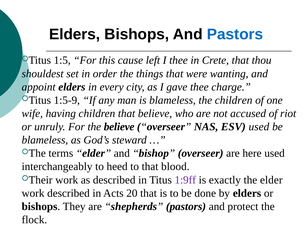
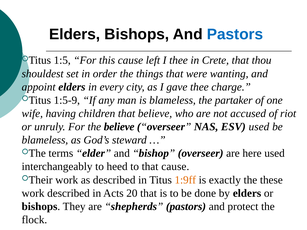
the children: children -> partaker (234, 100)
that blood: blood -> cause (175, 167)
1:9ff colour: purple -> orange (185, 180)
the elder: elder -> these (271, 180)
